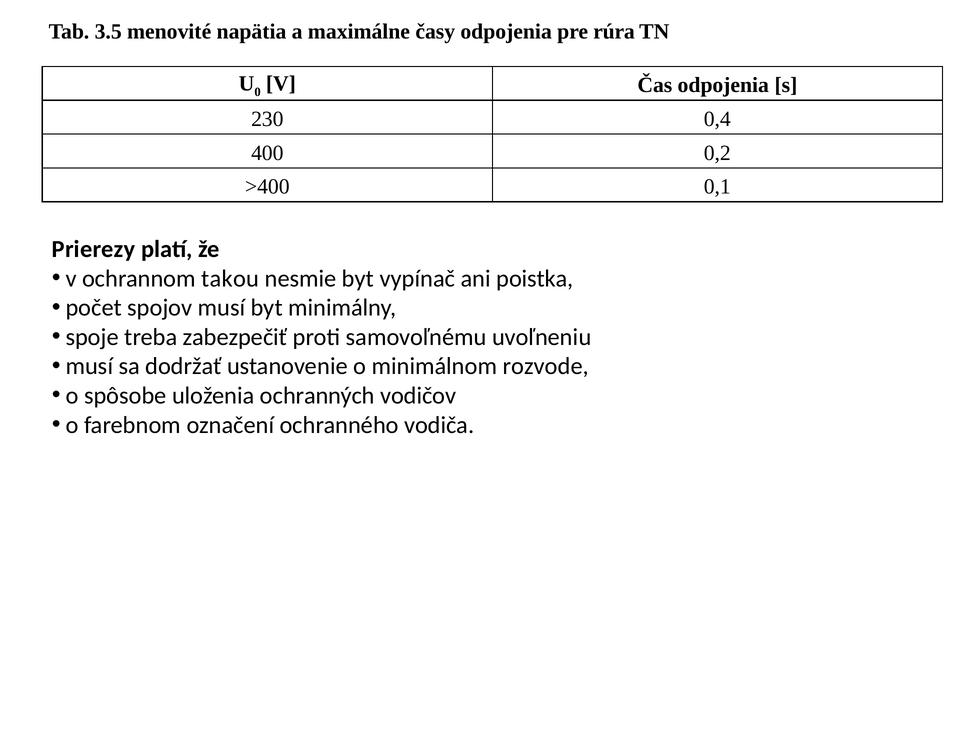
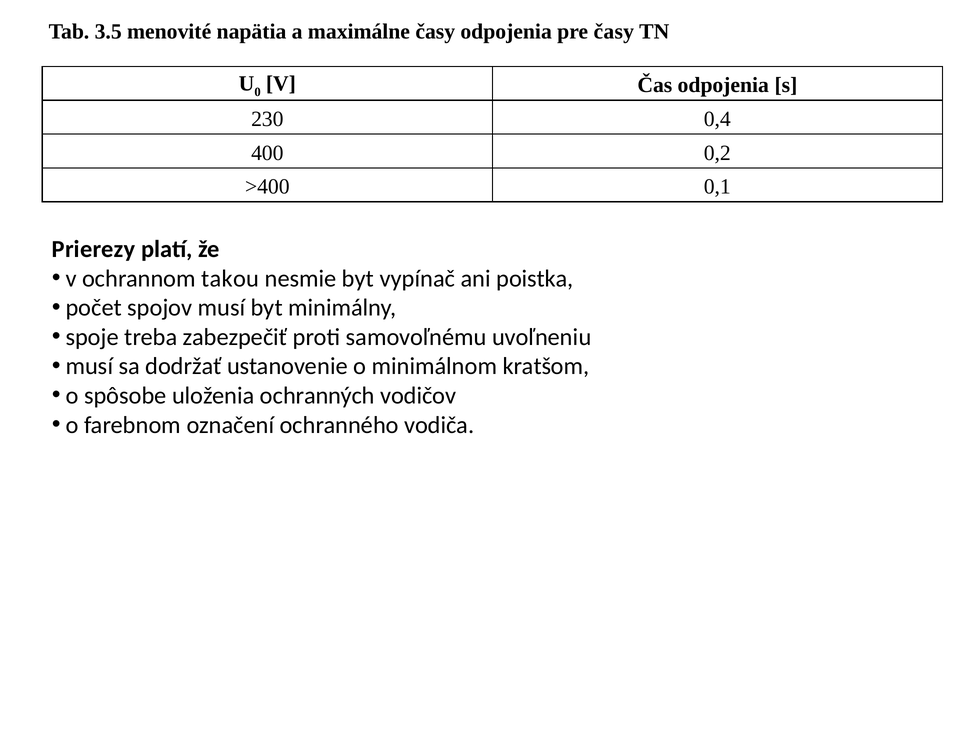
pre rúra: rúra -> časy (614, 31)
rozvode: rozvode -> kratšom (546, 366)
